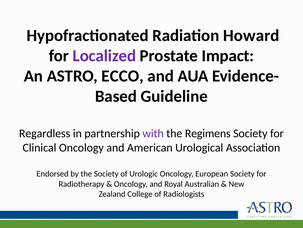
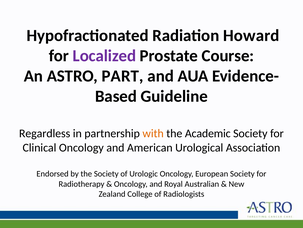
Impact: Impact -> Course (228, 56)
ECCO: ECCO -> PART (123, 76)
with colour: purple -> orange (153, 133)
Regimens: Regimens -> Academic (208, 133)
